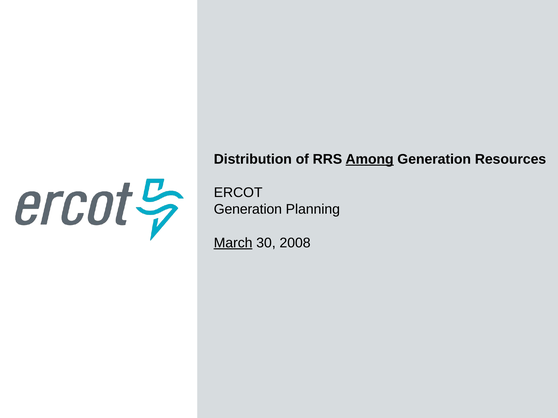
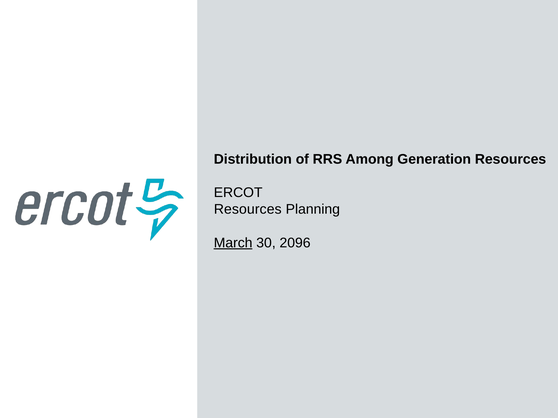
Among underline: present -> none (370, 159)
Generation: Generation -> Resources (248, 210)
2008: 2008 -> 2096 (295, 243)
